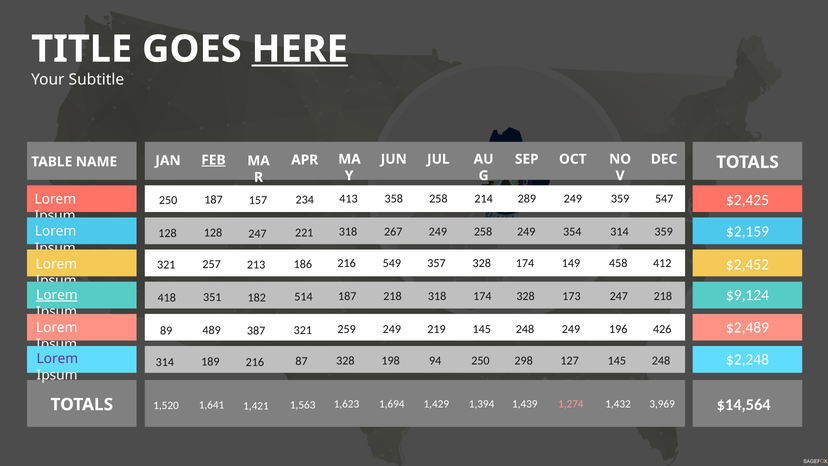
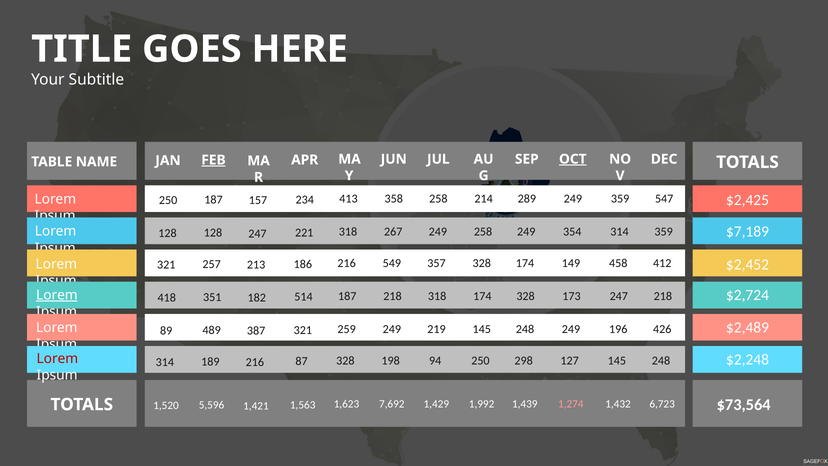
HERE underline: present -> none (300, 49)
OCT underline: none -> present (573, 159)
$2,159: $2,159 -> $7,189 (747, 232)
$9,124: $9,124 -> $2,724 (747, 295)
Lorem colour: purple -> red (57, 358)
$14,564: $14,564 -> $73,564 (744, 405)
1,694: 1,694 -> 7,692 (392, 404)
1,394: 1,394 -> 1,992 (482, 404)
3,969: 3,969 -> 6,723 (662, 404)
1,641: 1,641 -> 5,596 (211, 405)
